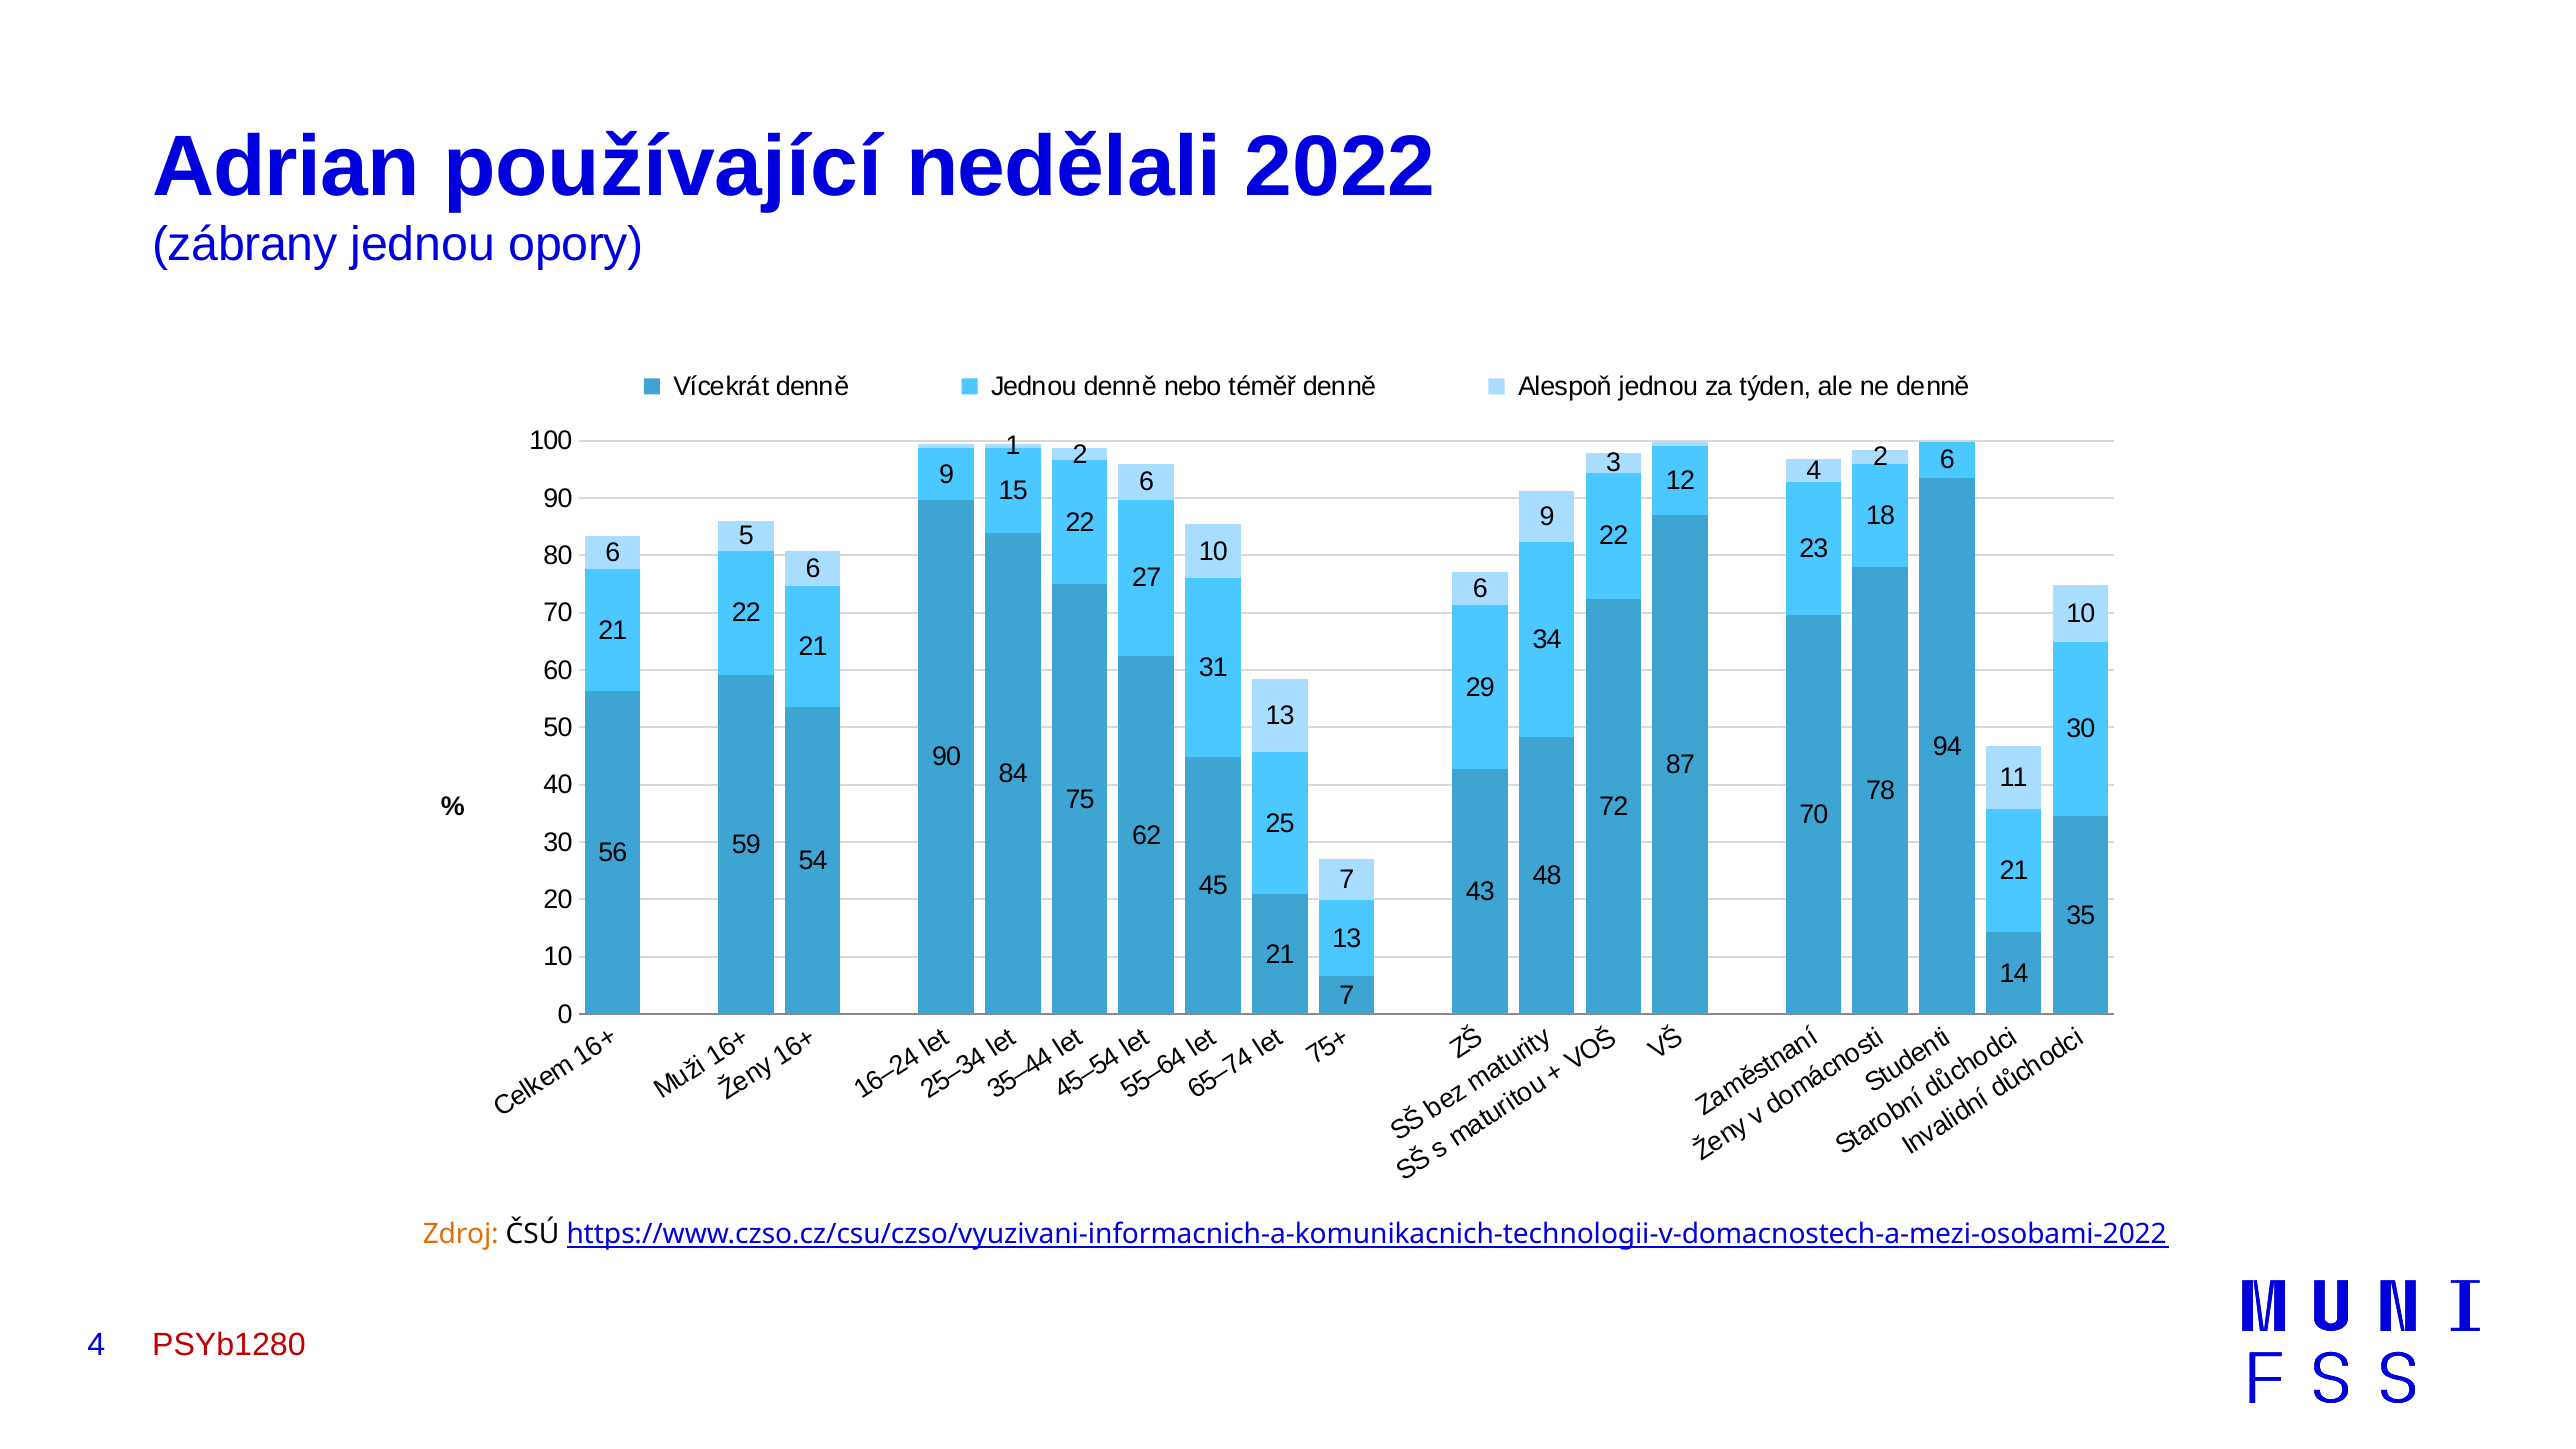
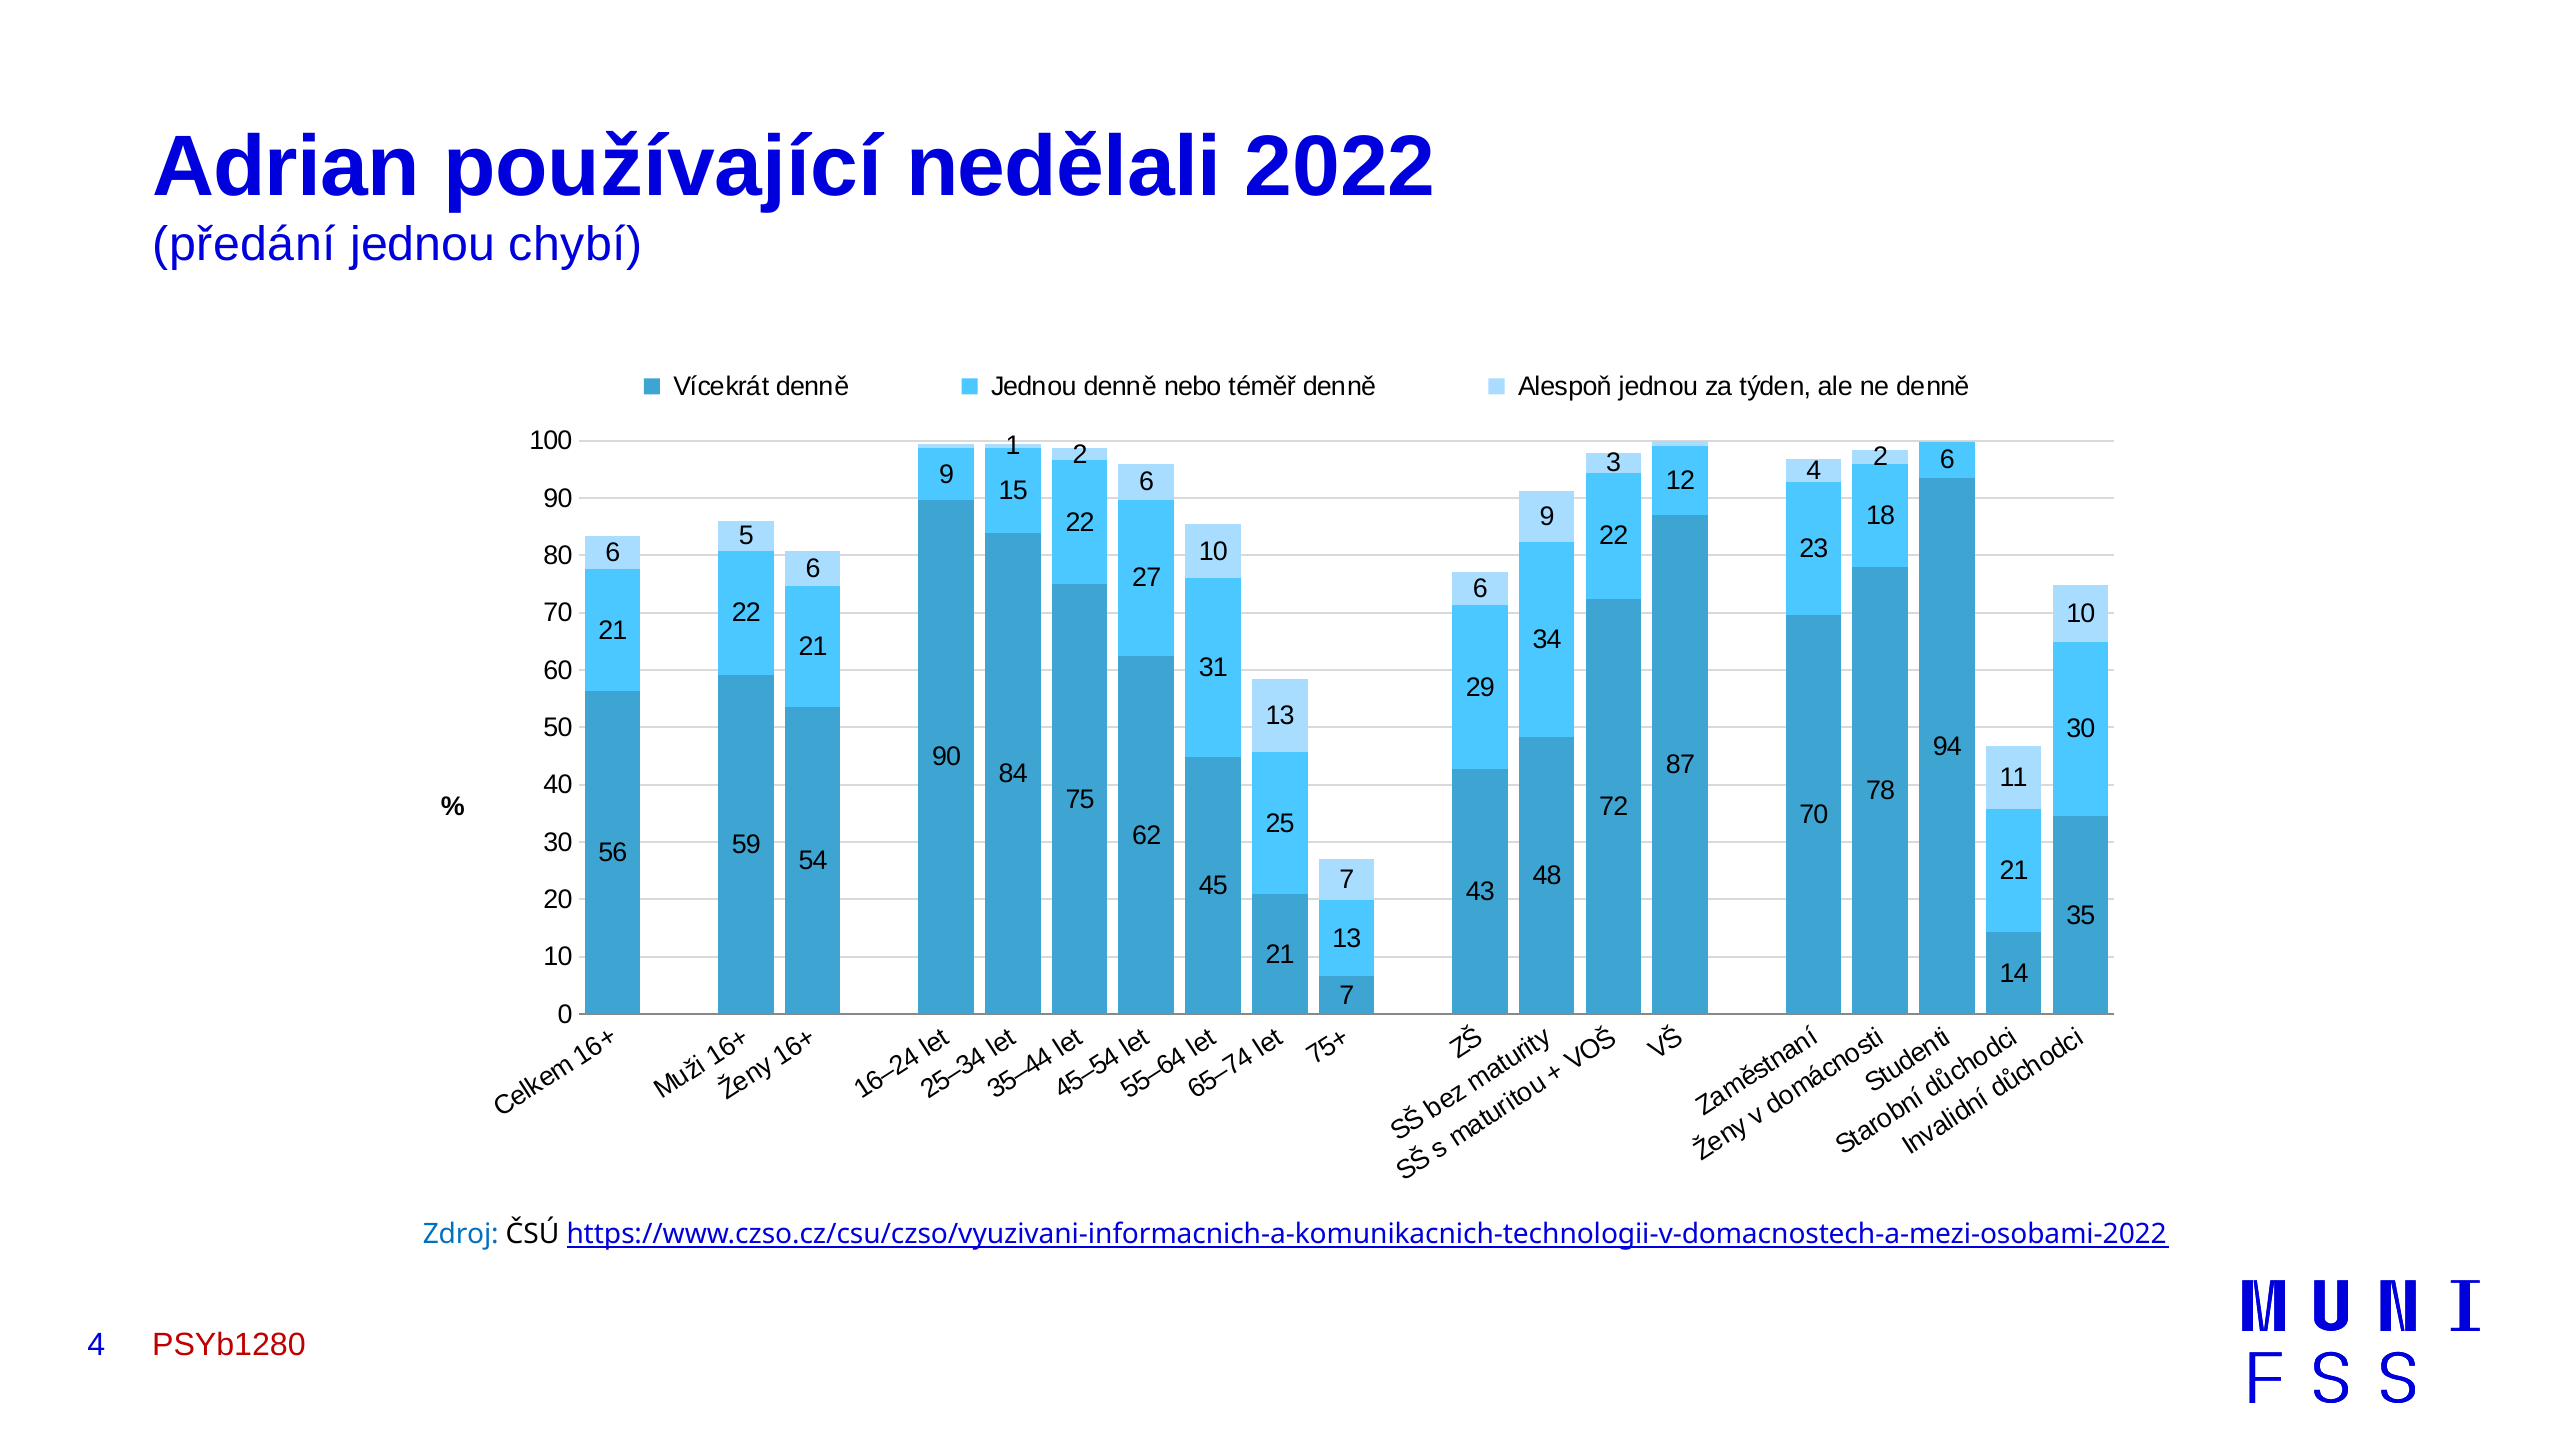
zábrany: zábrany -> předání (244, 245)
opory: opory -> chybí (576, 245)
Zdroj colour: orange -> blue (461, 1234)
